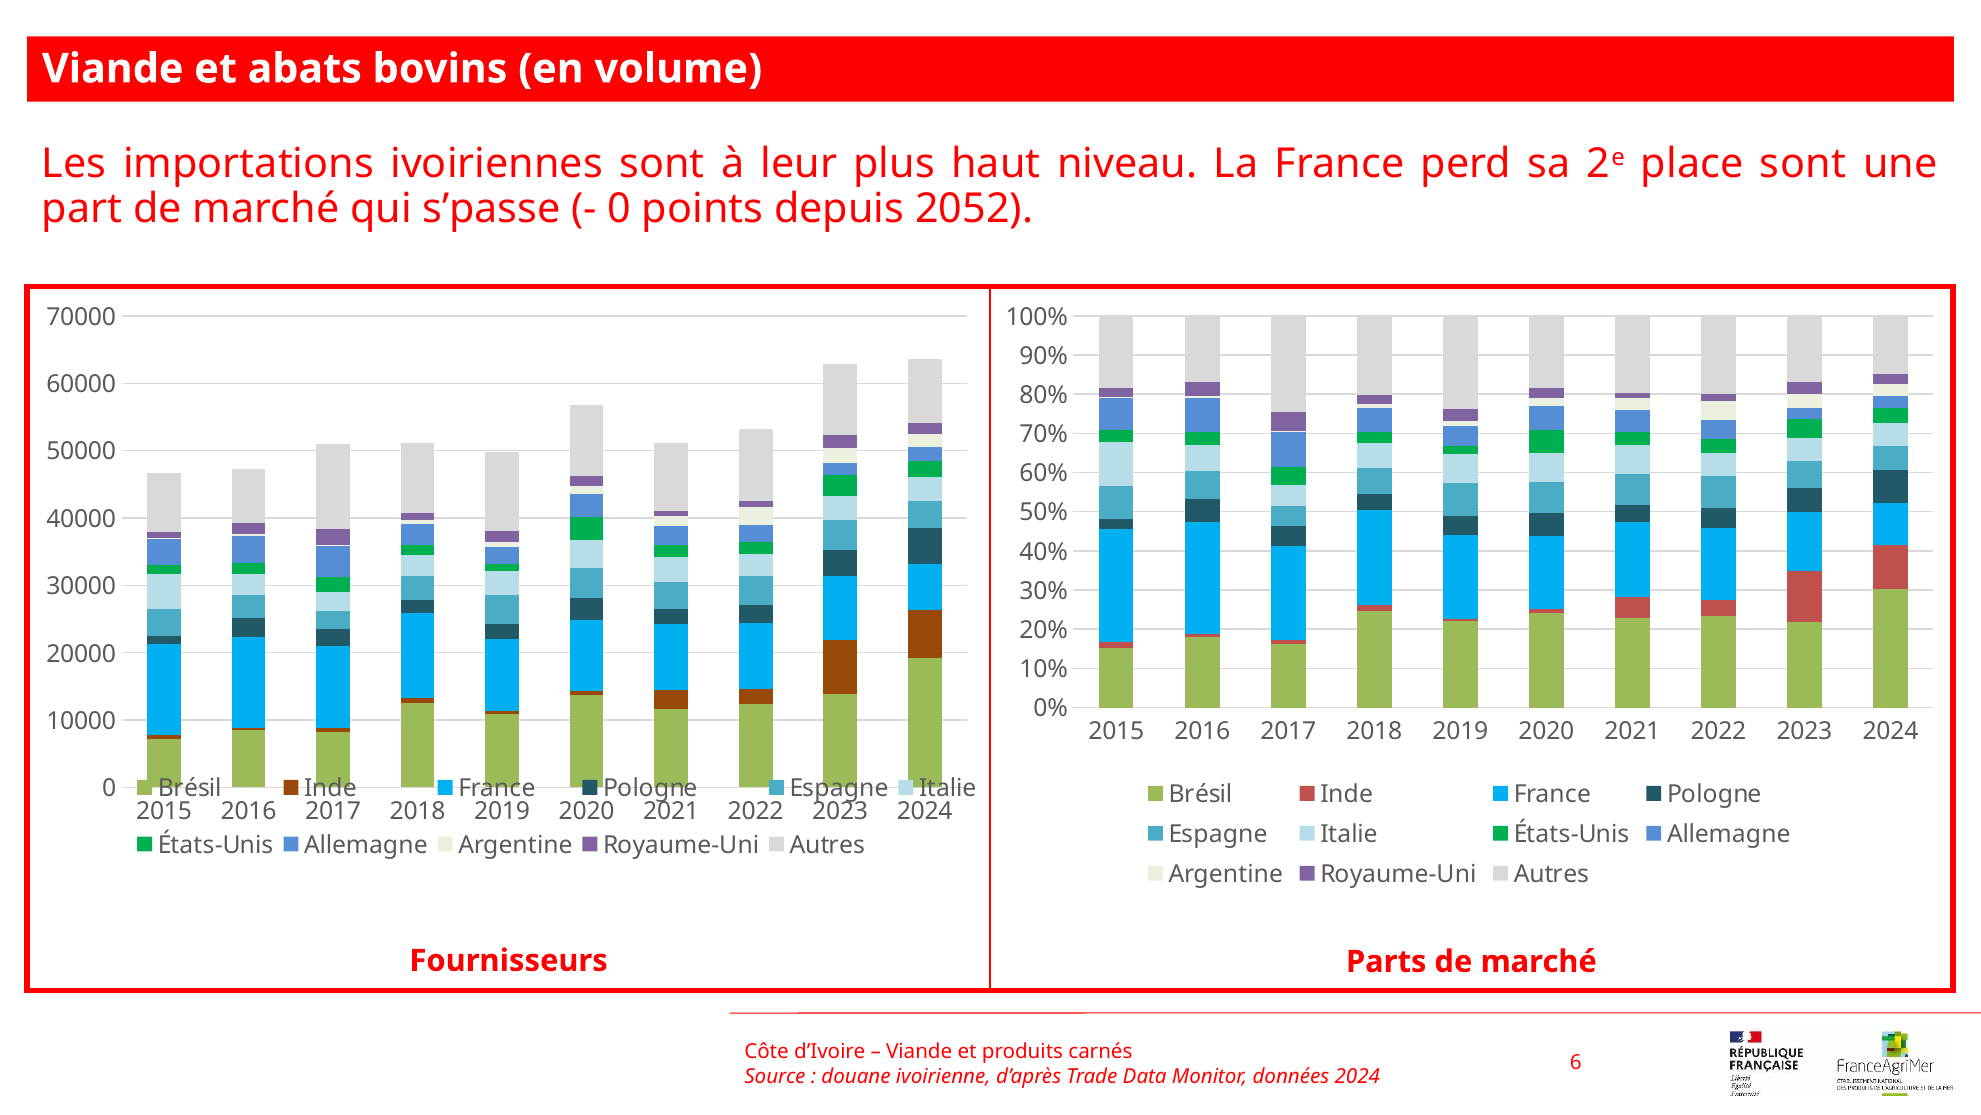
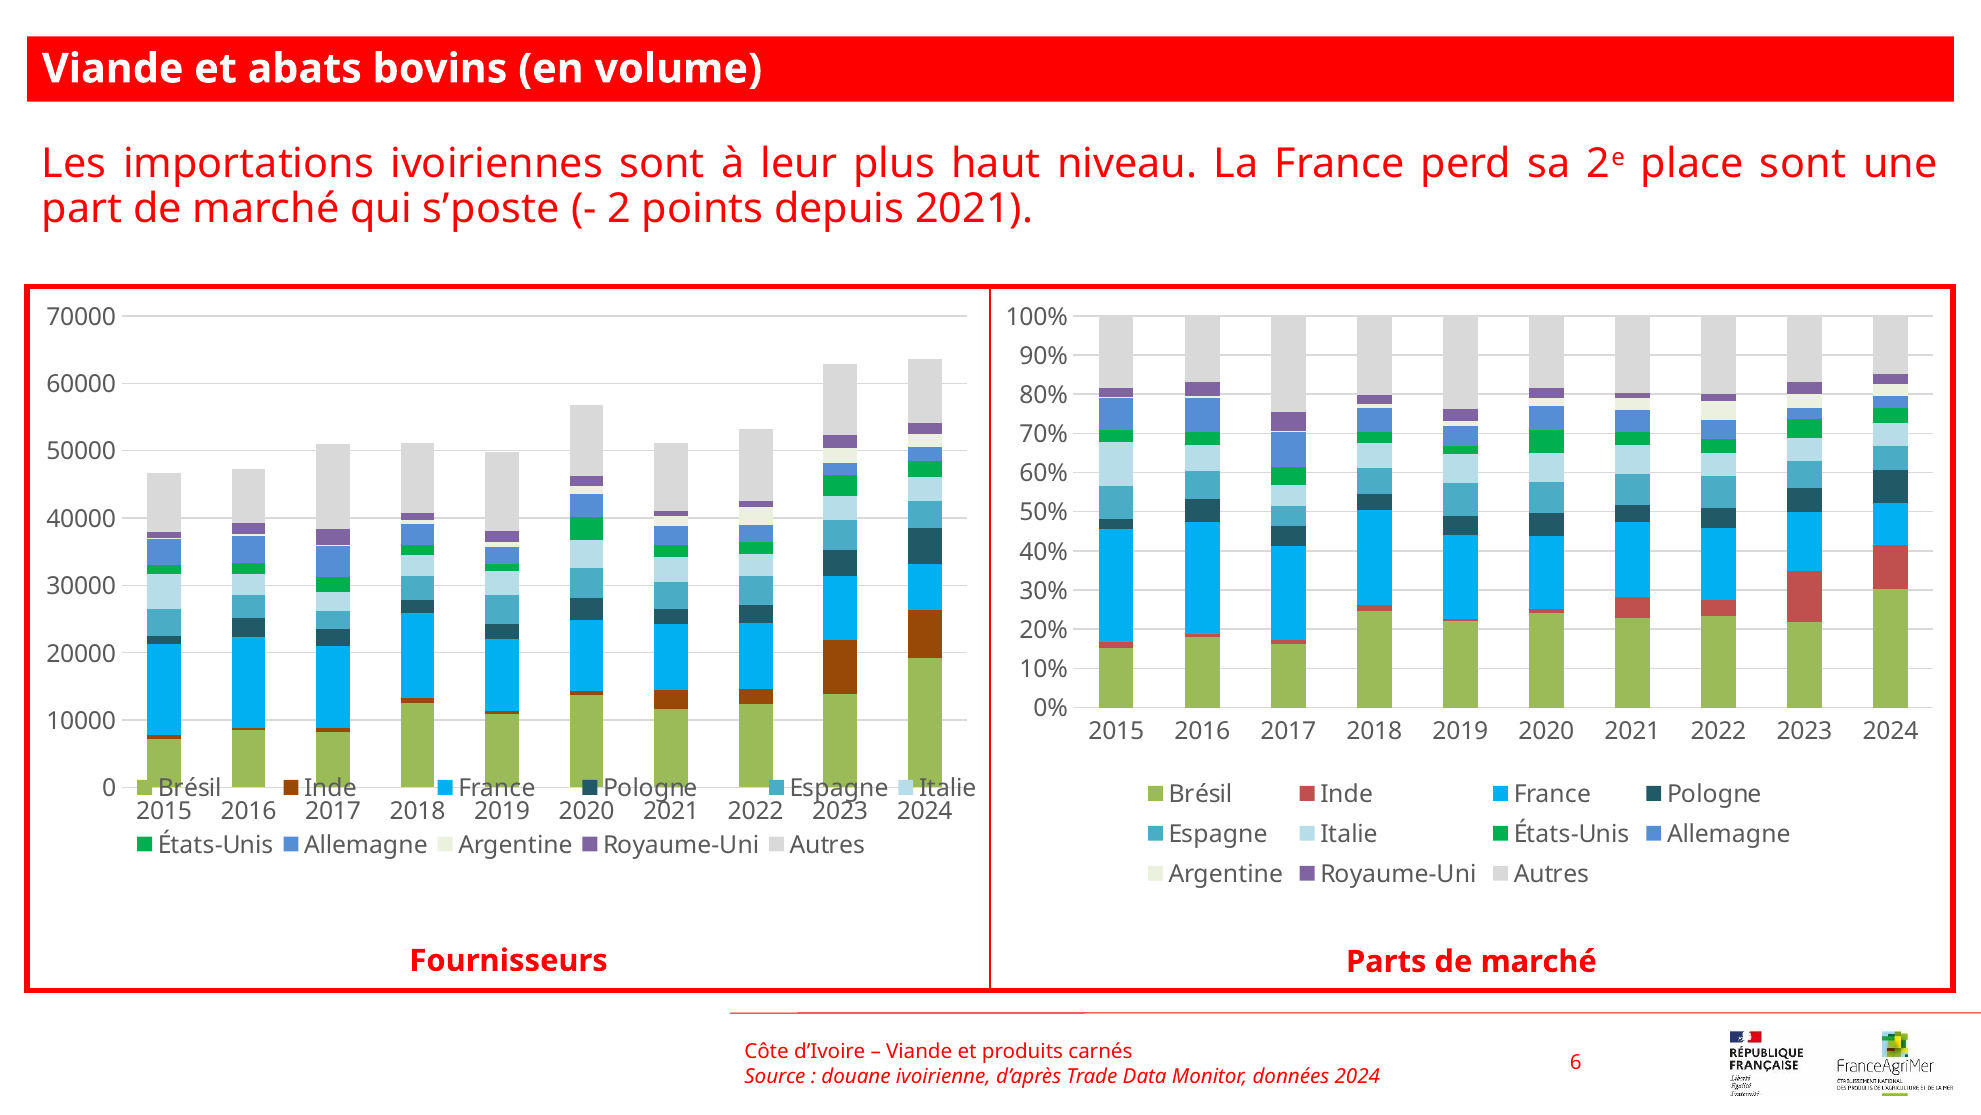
s’passe: s’passe -> s’poste (491, 208)
0: 0 -> 2 (619, 208)
depuis 2052: 2052 -> 2021 (974, 208)
